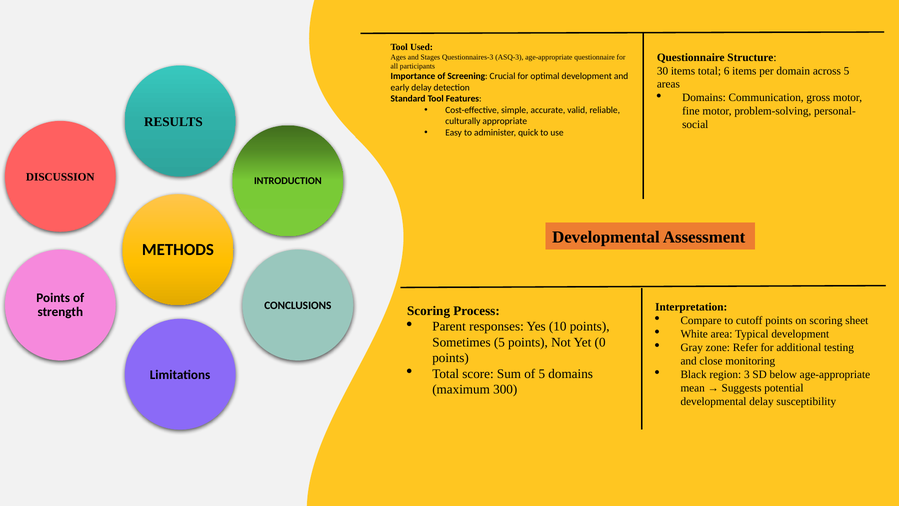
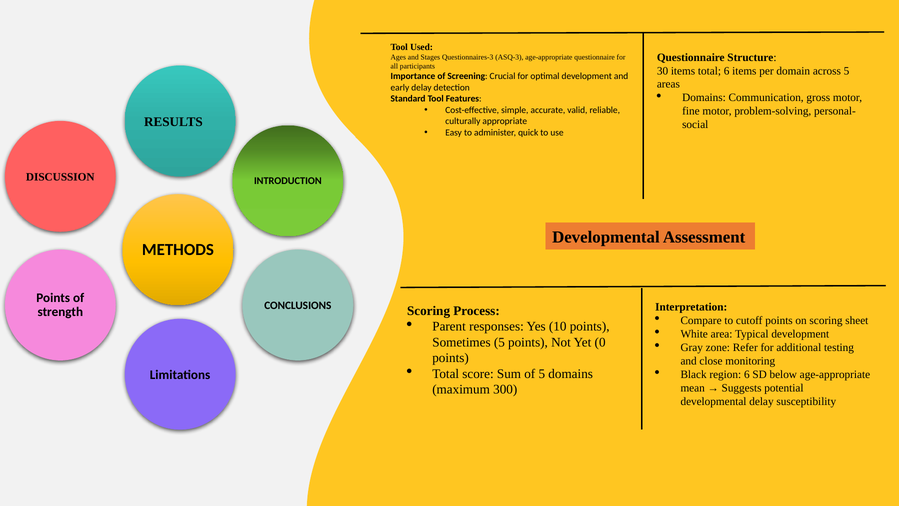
region 3: 3 -> 6 (747, 374)
